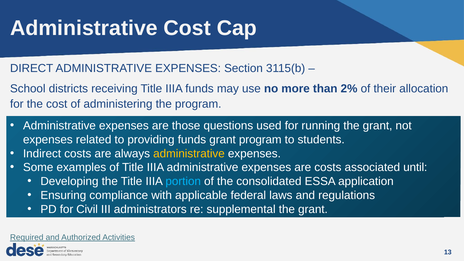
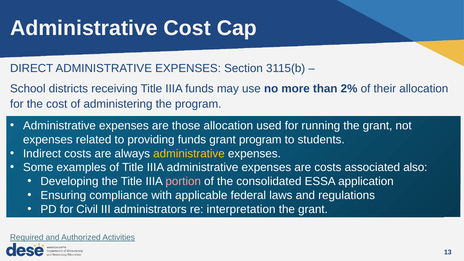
those questions: questions -> allocation (228, 126)
until: until -> also (415, 167)
portion colour: light blue -> pink (183, 181)
supplemental: supplemental -> interpretation (241, 209)
